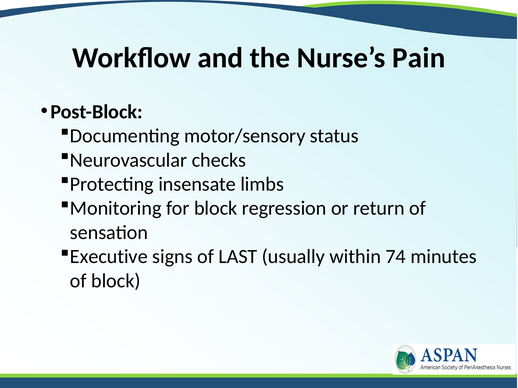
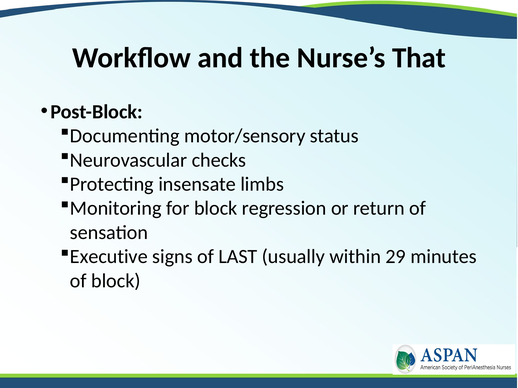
Pain: Pain -> That (419, 58)
74: 74 -> 29 (396, 257)
